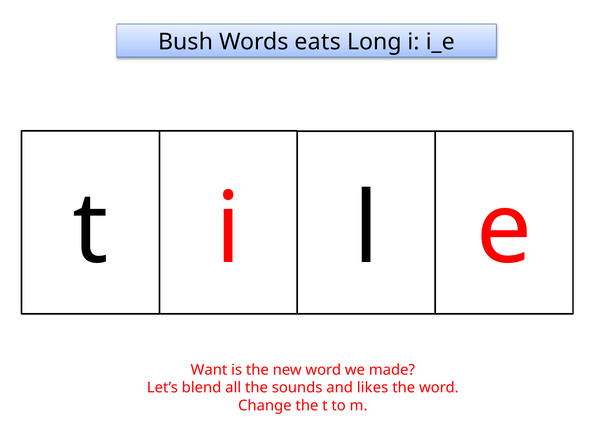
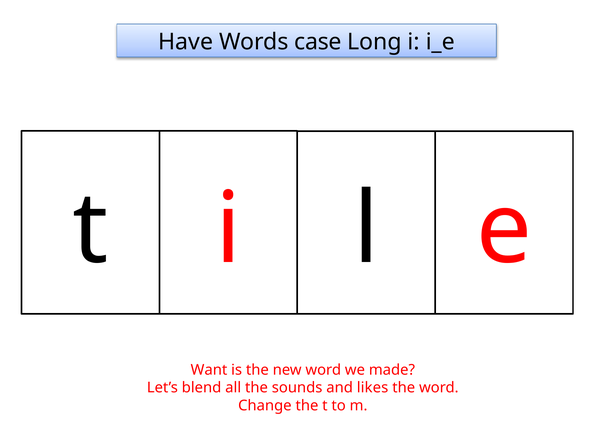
Bush: Bush -> Have (186, 42)
eats: eats -> case (318, 42)
